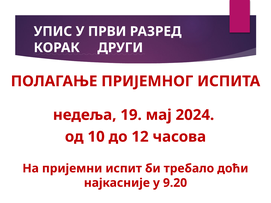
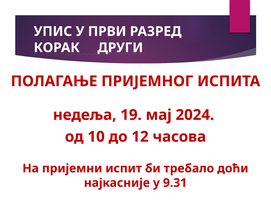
9.20: 9.20 -> 9.31 (175, 183)
